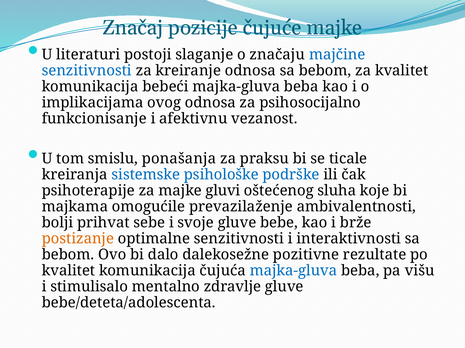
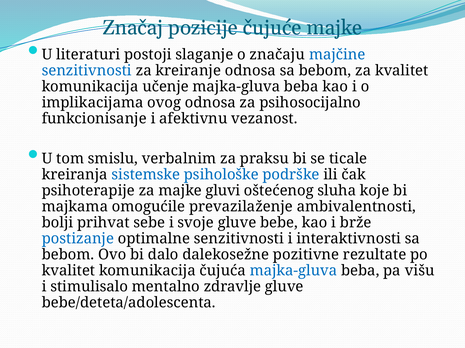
bebeći: bebeći -> učenje (166, 87)
ponašanja: ponašanja -> verbalnim (179, 159)
postizanje colour: orange -> blue (78, 239)
